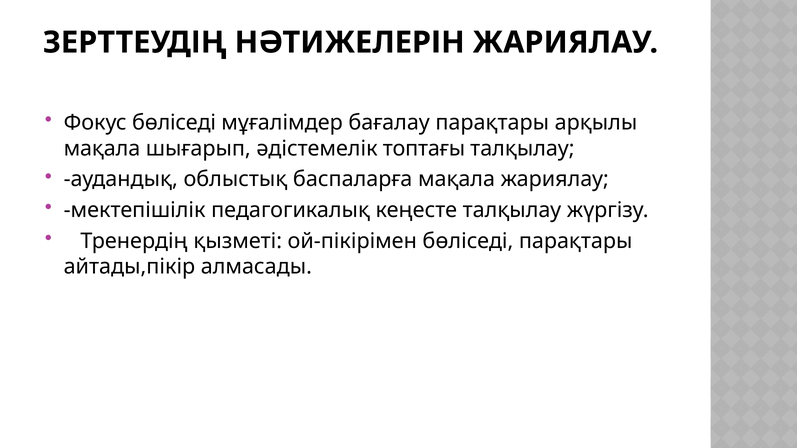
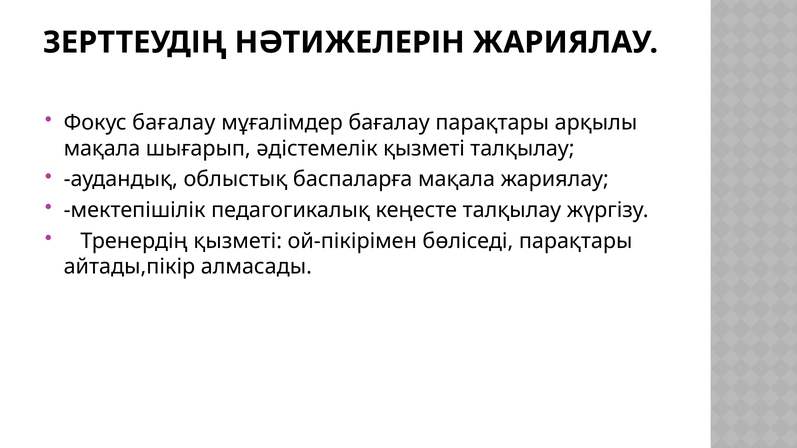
Фокус бөліседі: бөліседі -> бағалау (174, 123)
әдістемелік топтағы: топтағы -> қызметі (424, 149)
